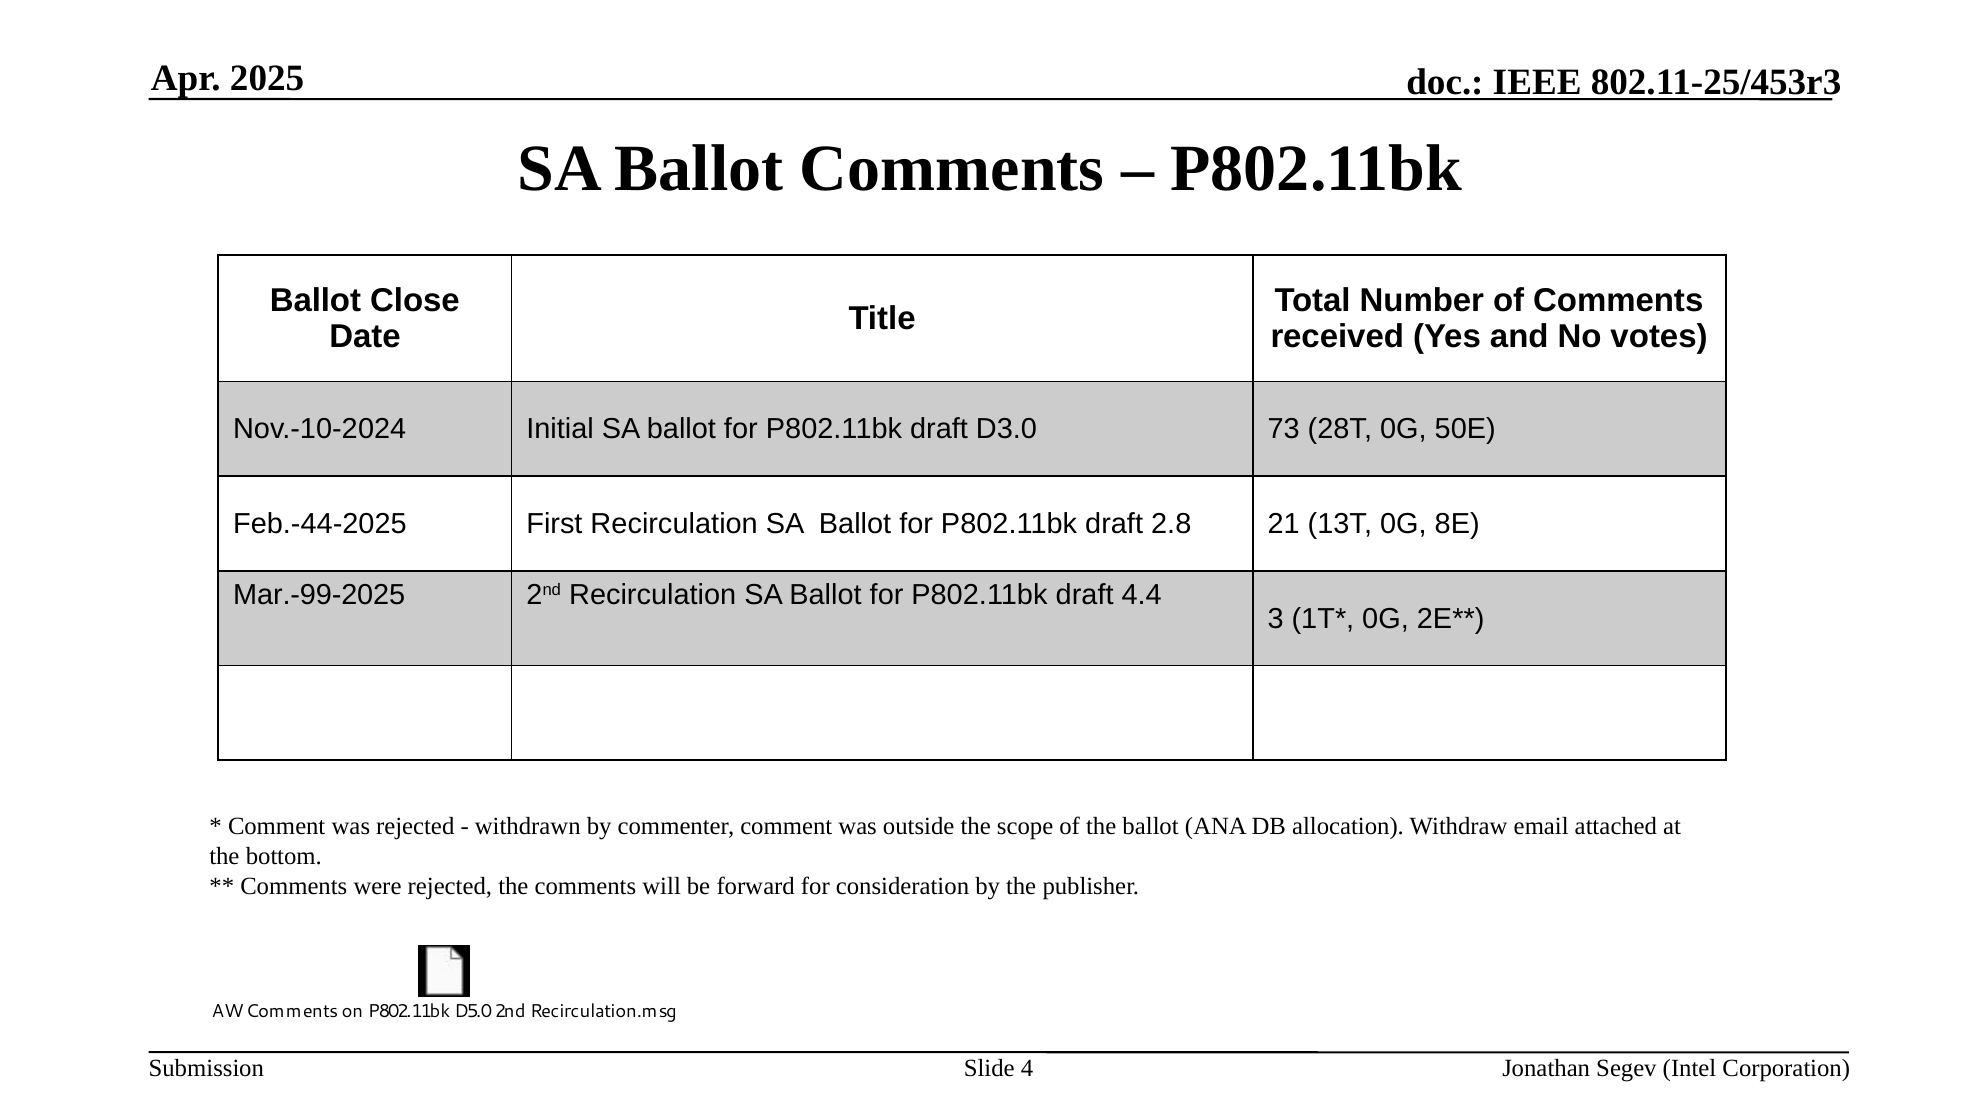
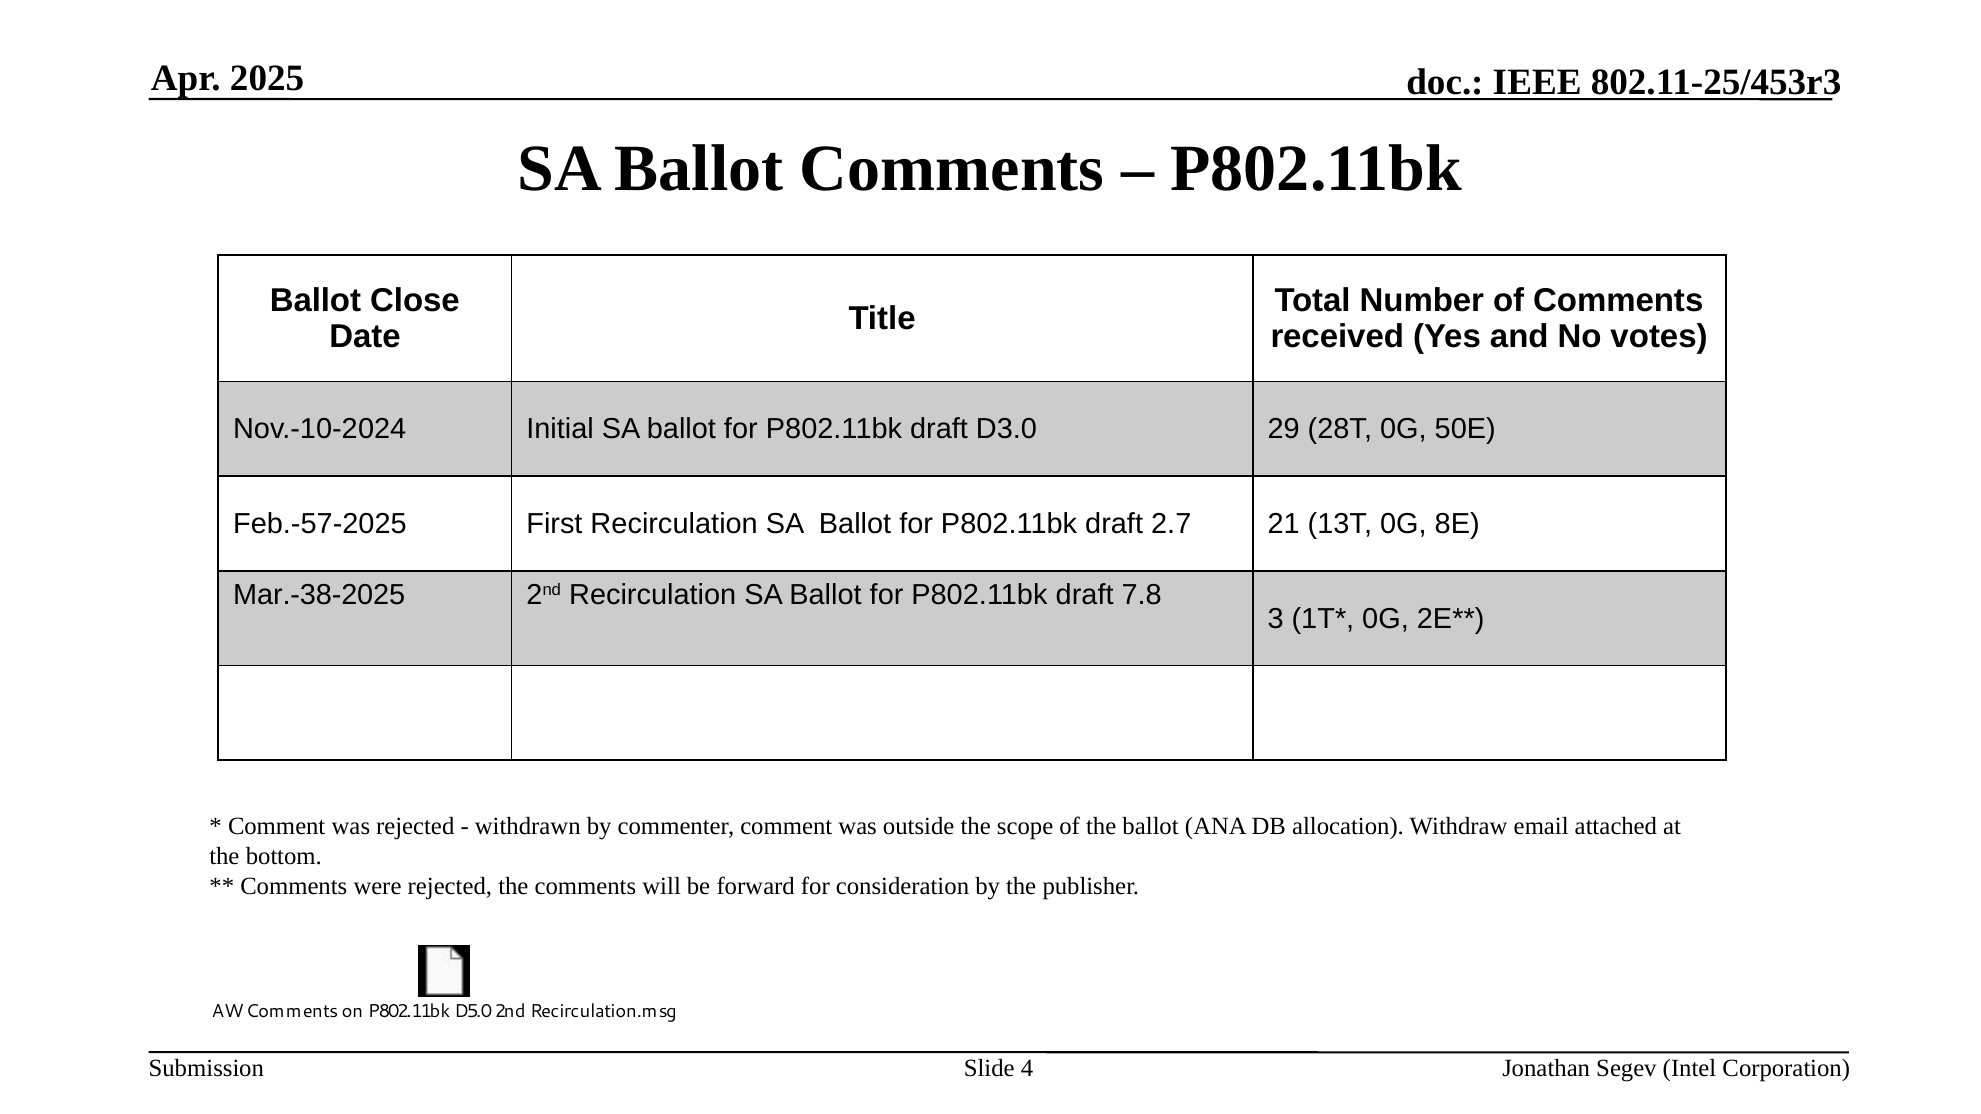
73: 73 -> 29 (1284, 429)
Feb.-44-2025: Feb.-44-2025 -> Feb.-57-2025 (320, 524)
2.8: 2.8 -> 2.7 (1171, 524)
Mar.-99-2025: Mar.-99-2025 -> Mar.-38-2025 (319, 595)
4.4: 4.4 -> 7.8 (1142, 595)
